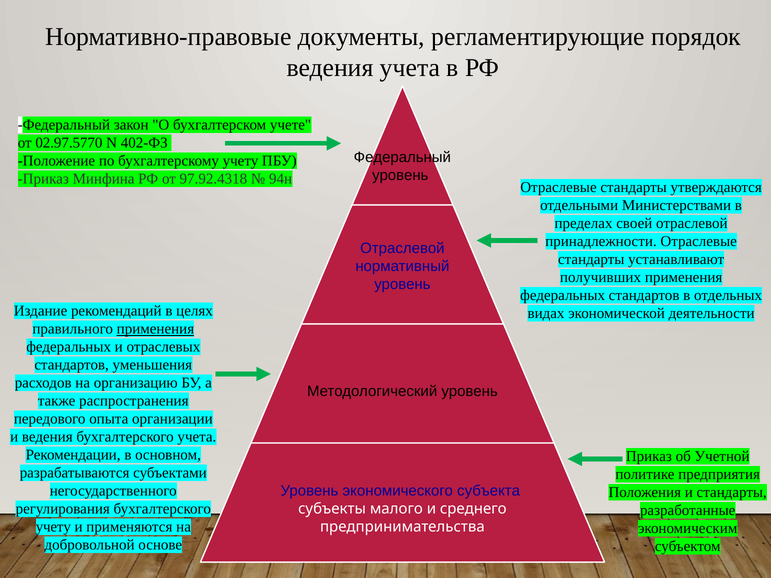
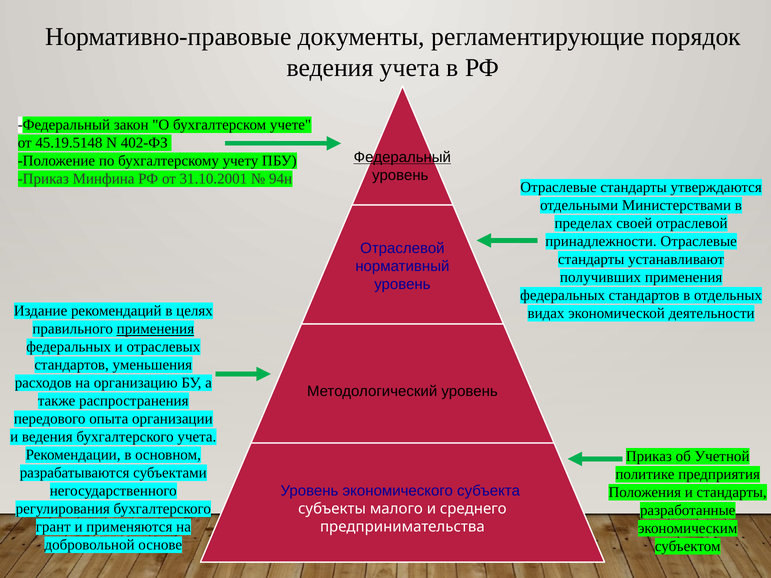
02.97.5770: 02.97.5770 -> 45.19.5148 (69, 143)
Федеральный underline: none -> present (402, 157)
97.92.4318: 97.92.4318 -> 31.10.2001 (213, 179)
учету: учету -> грант (53, 527)
